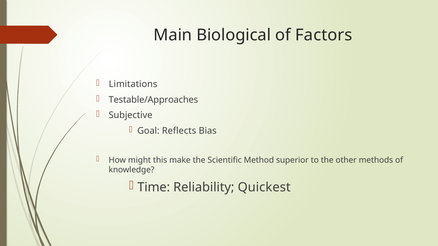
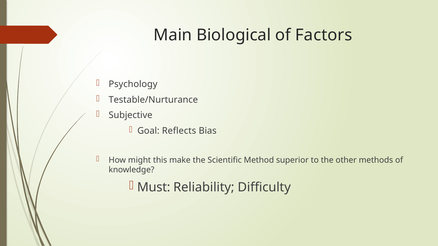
Limitations: Limitations -> Psychology (133, 84)
Testable/Approaches: Testable/Approaches -> Testable/Nurturance (153, 100)
Time: Time -> Must (154, 188)
Quickest: Quickest -> Difficulty (264, 188)
